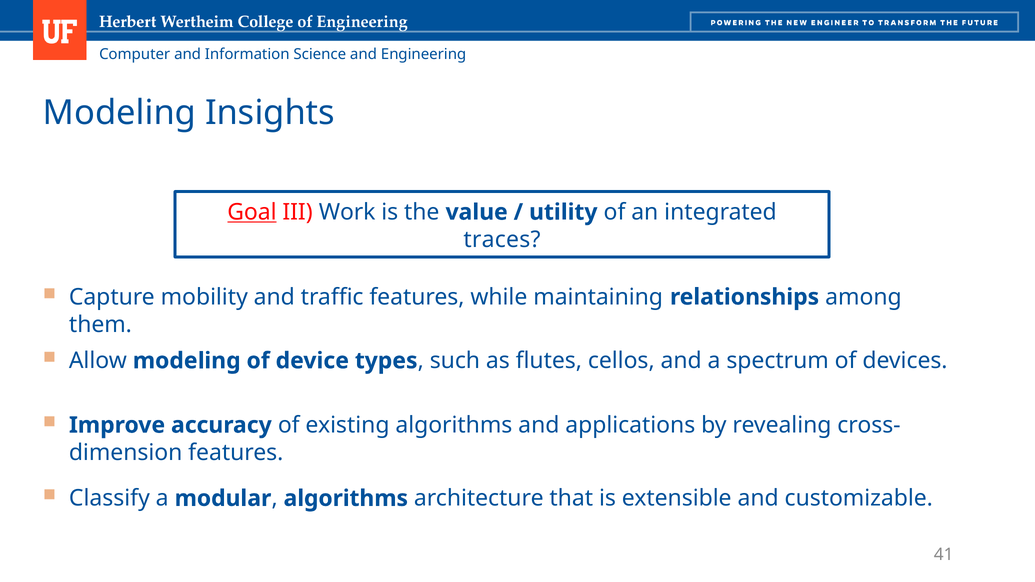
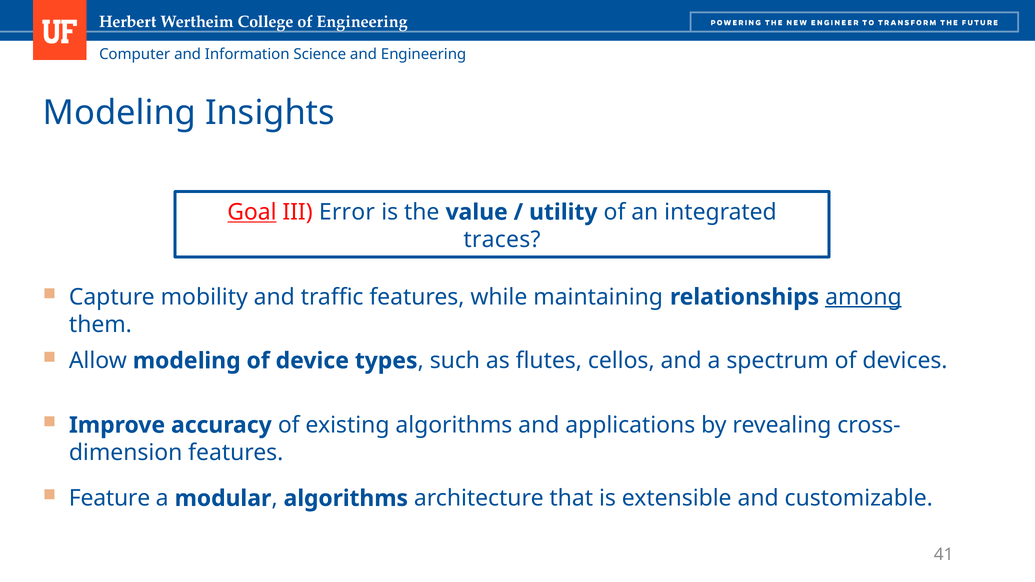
Work: Work -> Error (347, 212)
among underline: none -> present (863, 297)
Classify: Classify -> Feature (110, 499)
